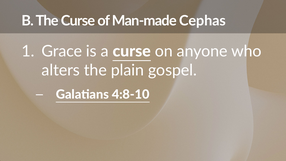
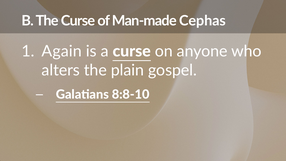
Grace: Grace -> Again (62, 51)
4:8-10: 4:8-10 -> 8:8-10 (131, 95)
